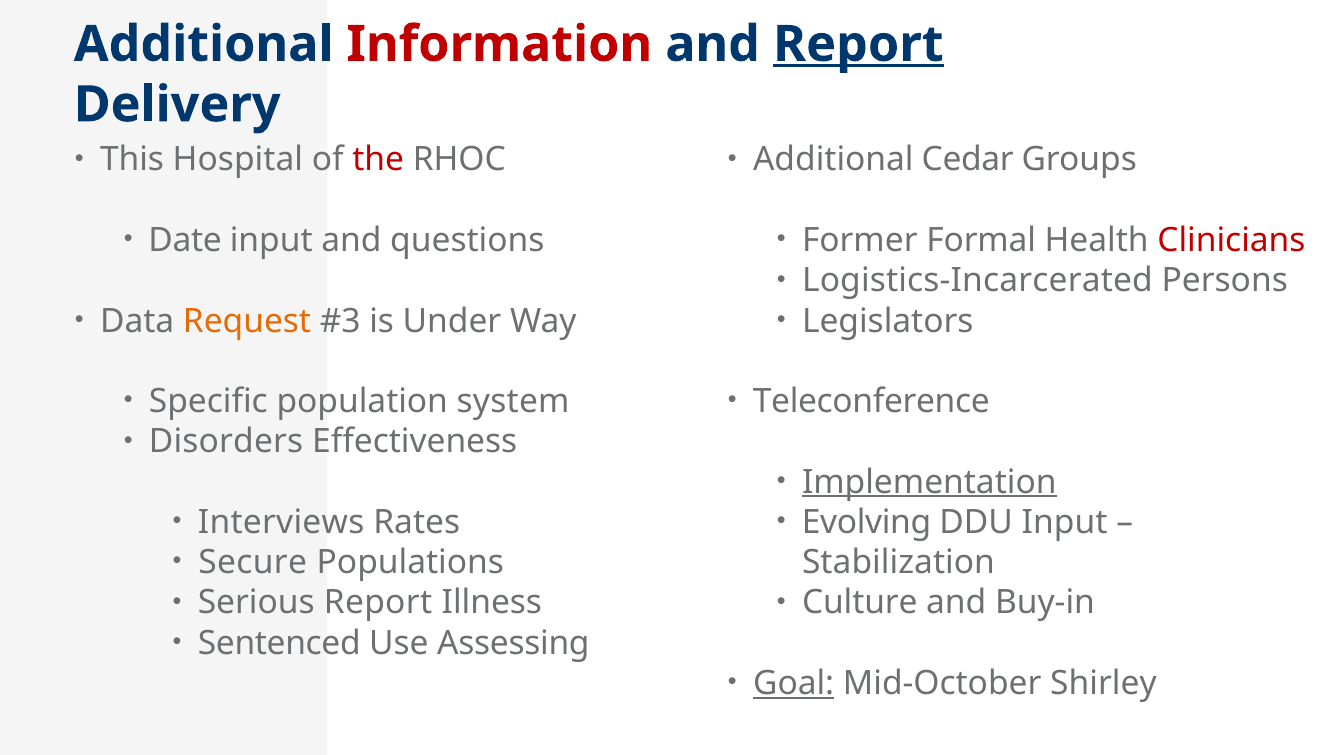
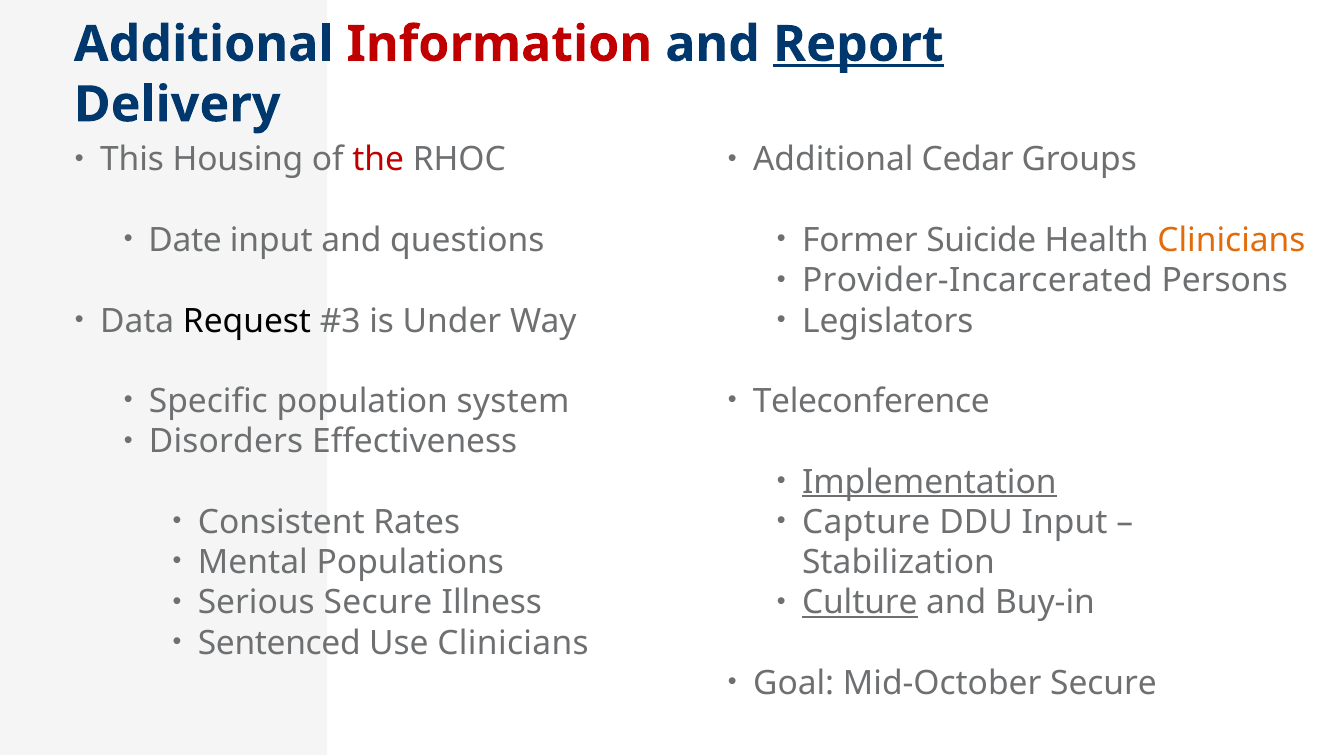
Hospital: Hospital -> Housing (238, 160)
Formal: Formal -> Suicide (981, 240)
Clinicians colour: red -> orange (1231, 240)
Logistics-Incarcerated: Logistics-Incarcerated -> Provider-Incarcerated (977, 281)
Request colour: orange -> black (247, 321)
Interviews: Interviews -> Consistent (281, 522)
Evolving: Evolving -> Capture (866, 522)
Secure: Secure -> Mental (253, 562)
Serious Report: Report -> Secure (378, 603)
Culture underline: none -> present (860, 603)
Use Assessing: Assessing -> Clinicians (513, 643)
Goal underline: present -> none (794, 683)
Mid-October Shirley: Shirley -> Secure (1104, 683)
